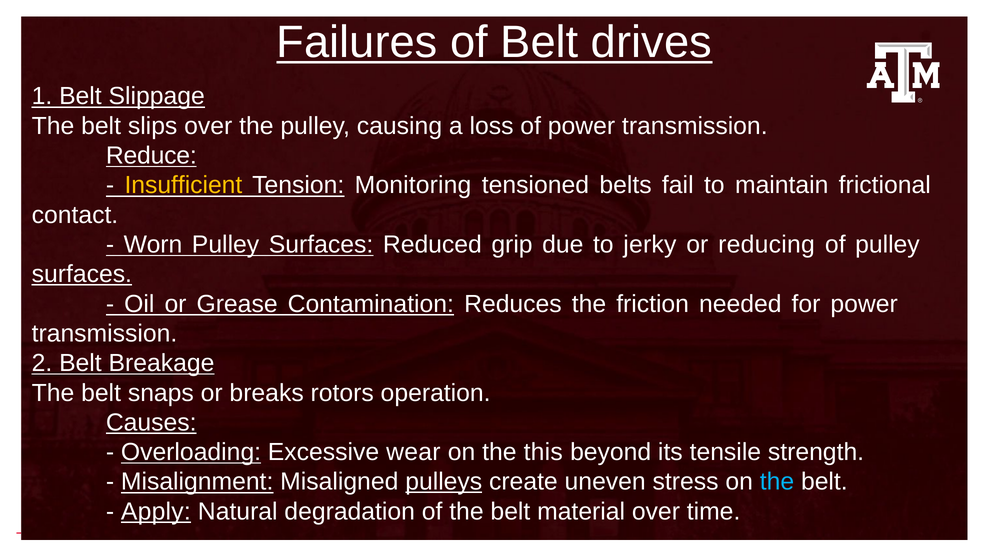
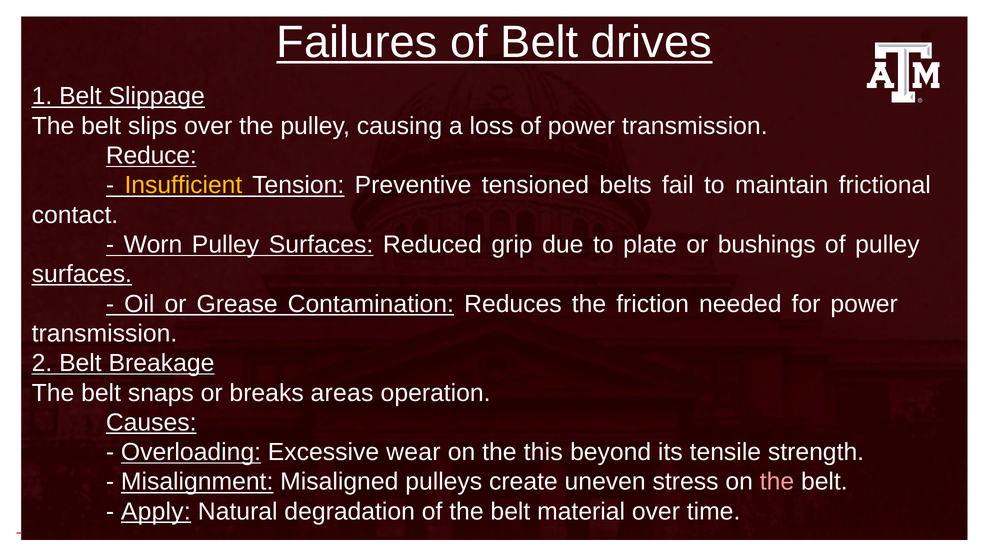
Monitoring: Monitoring -> Preventive (413, 185)
jerky: jerky -> plate (650, 245)
reducing: reducing -> bushings (767, 245)
rotors: rotors -> areas (342, 393)
pulleys underline: present -> none (444, 482)
the colour: light blue -> pink (777, 482)
